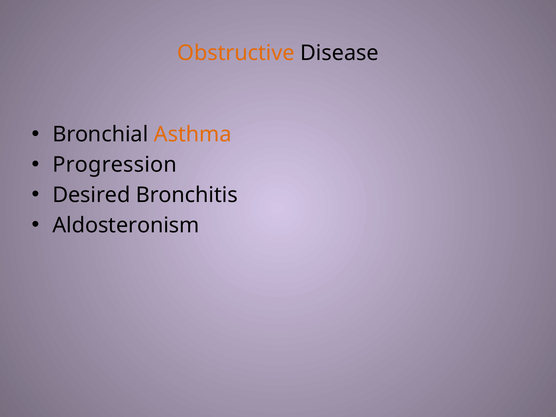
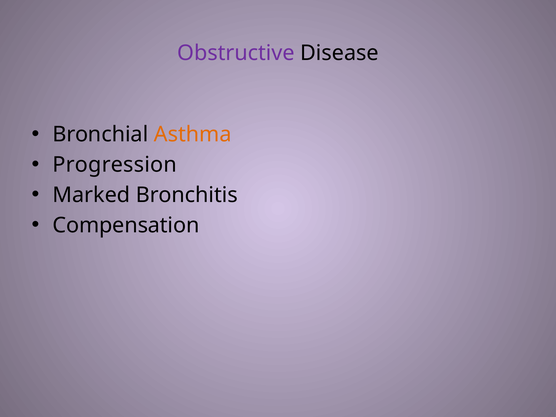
Obstructive colour: orange -> purple (236, 53)
Desired: Desired -> Marked (91, 195)
Aldosteronism: Aldosteronism -> Compensation (126, 225)
